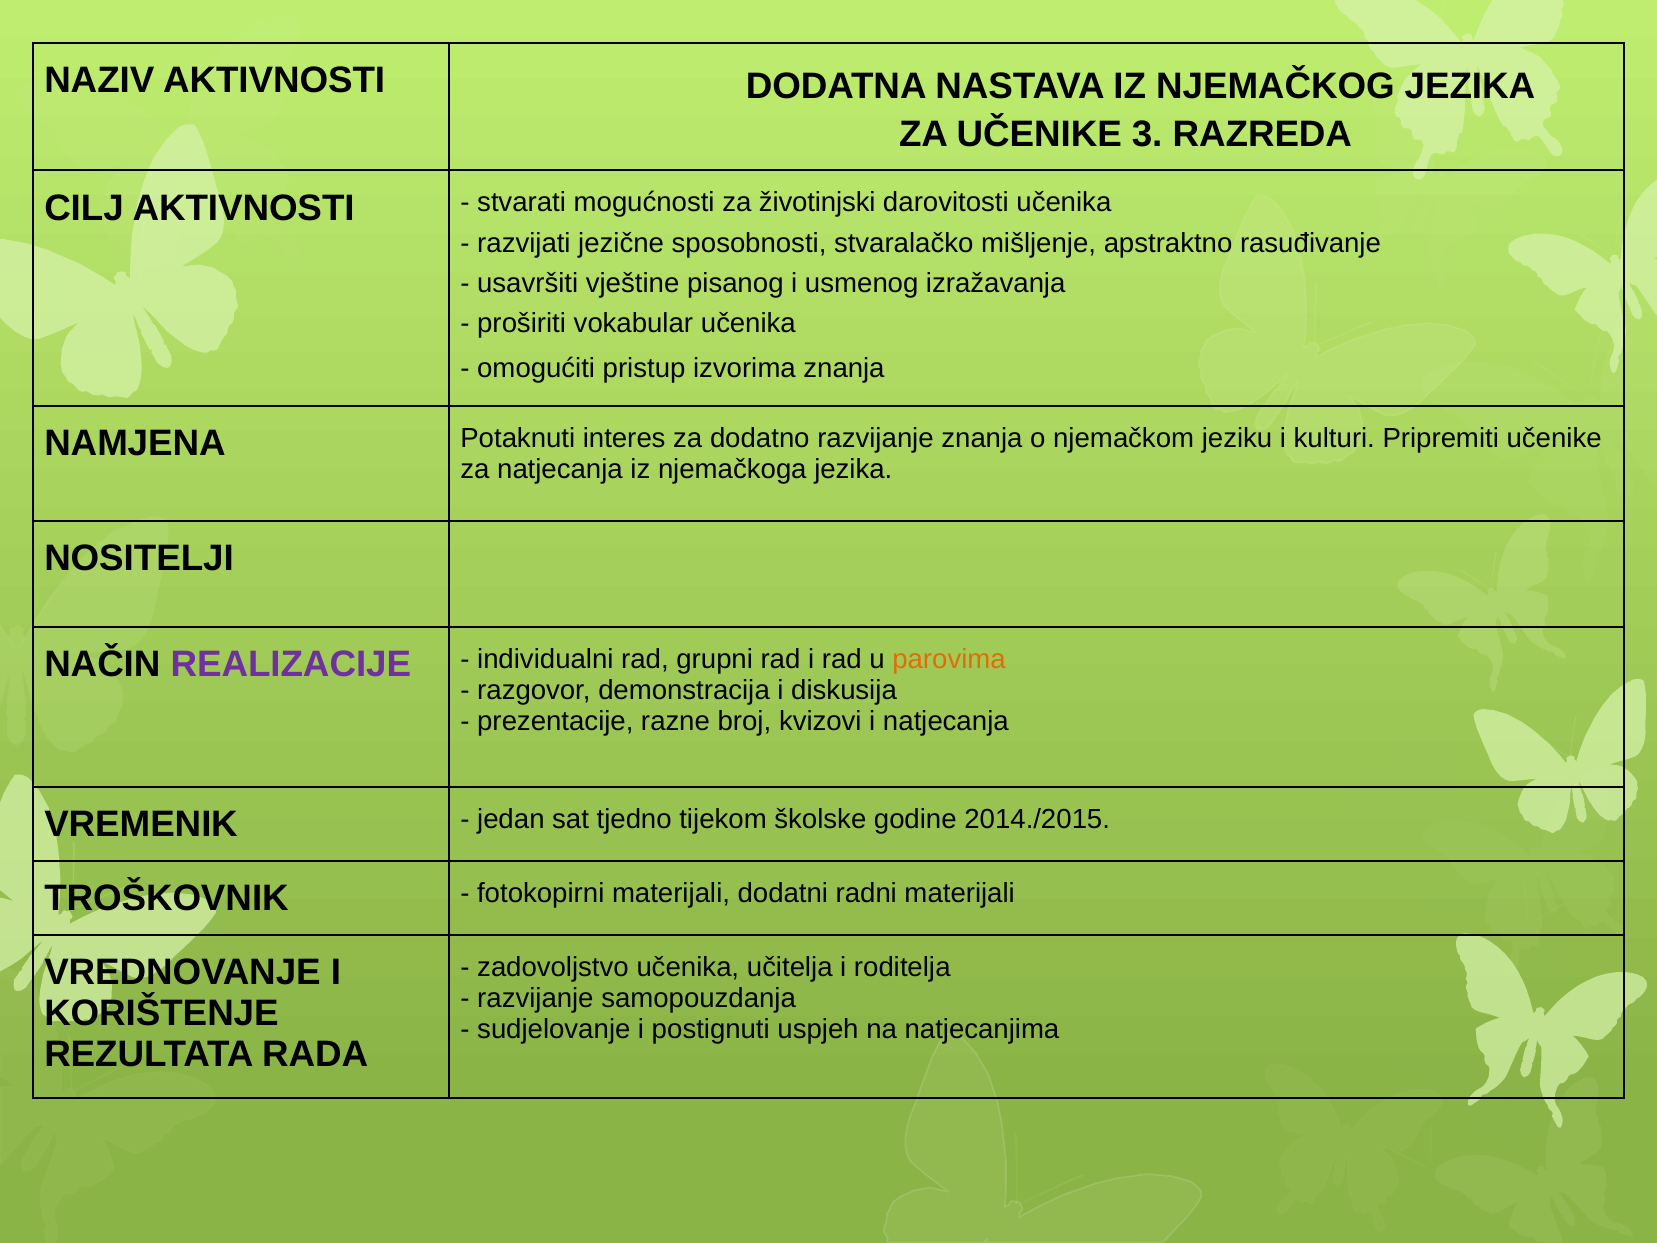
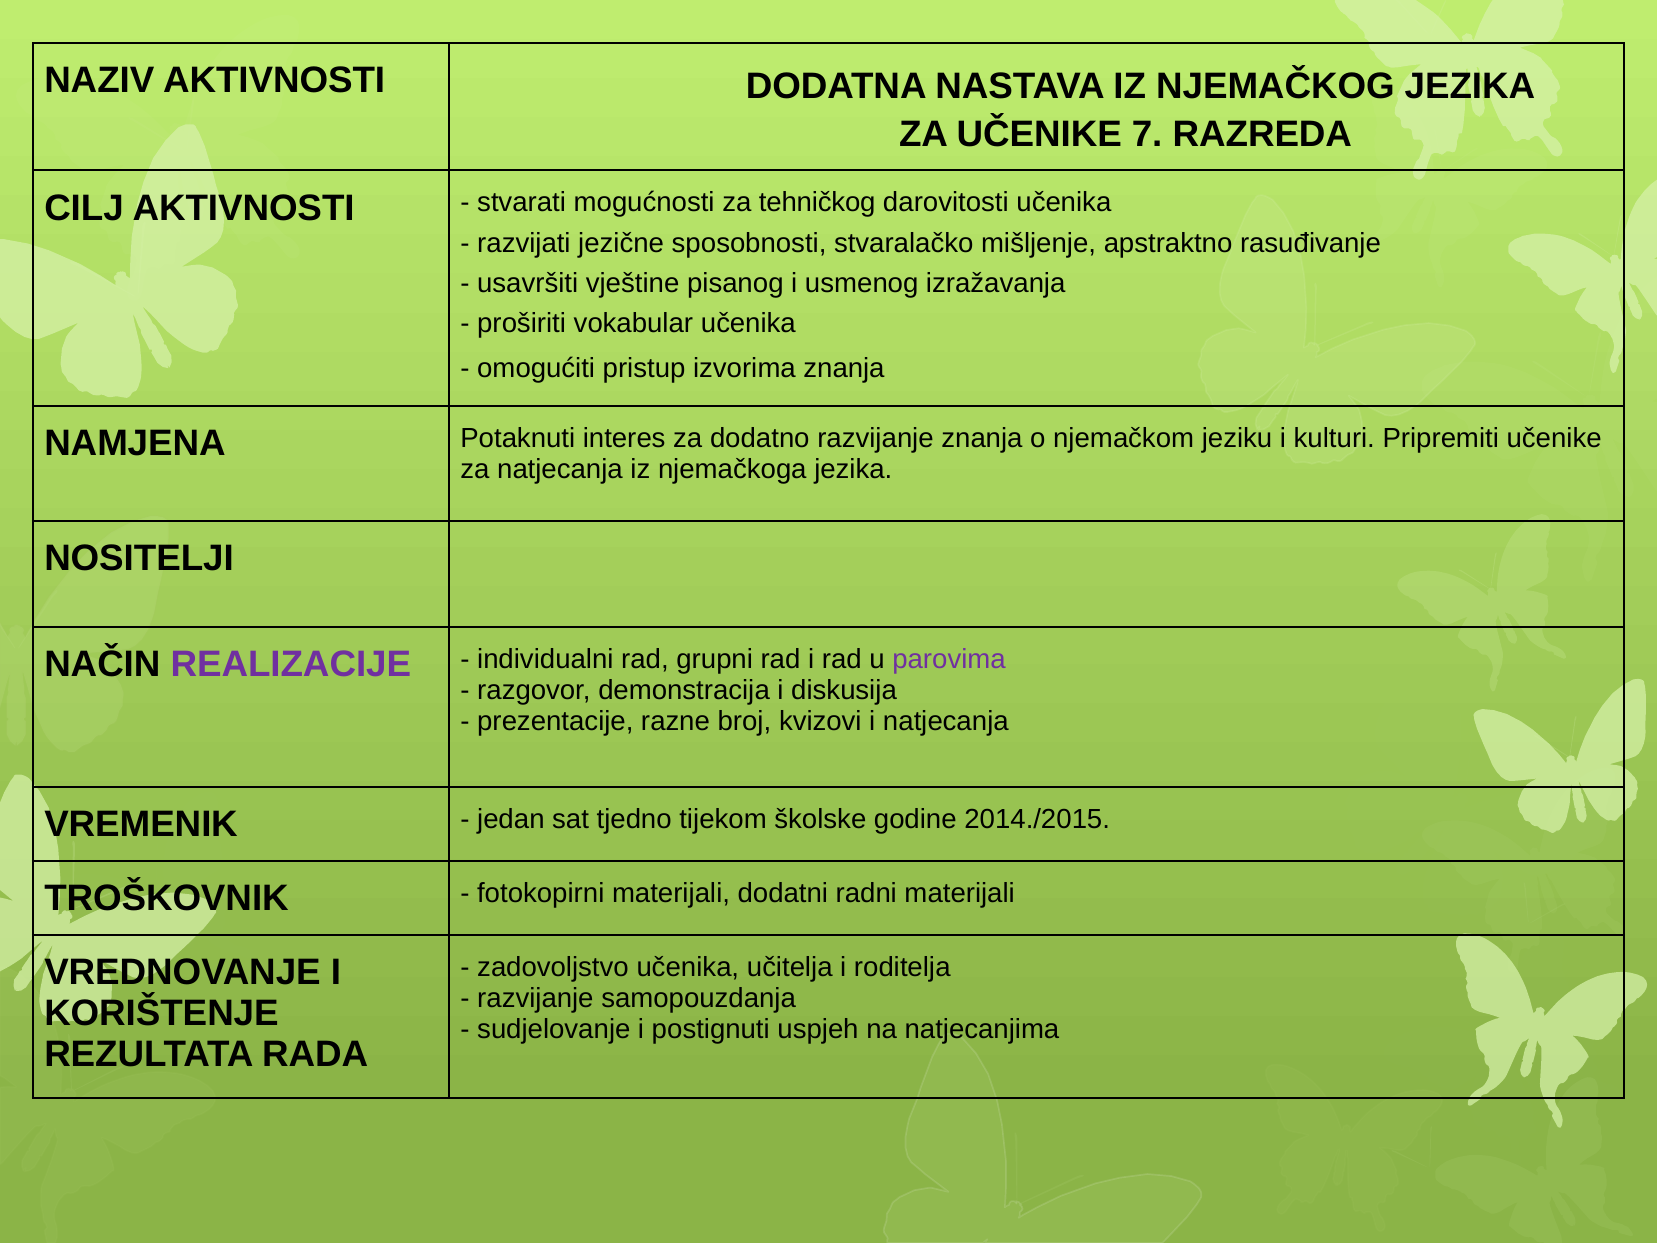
3: 3 -> 7 (1147, 134)
životinjski: životinjski -> tehničkog (817, 203)
parovima colour: orange -> purple (949, 659)
